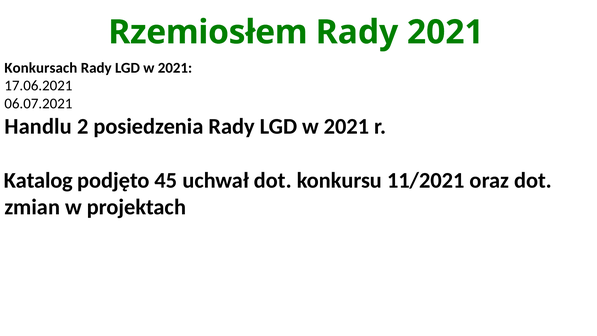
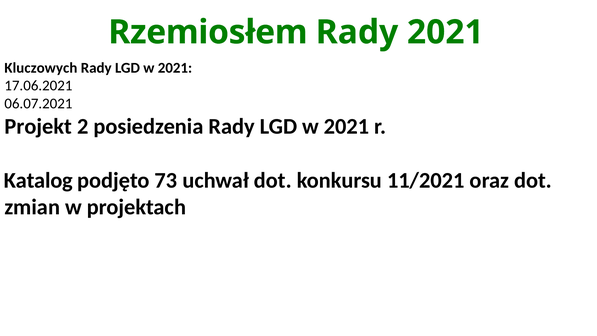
Konkursach: Konkursach -> Kluczowych (41, 68)
Handlu: Handlu -> Projekt (38, 126)
45: 45 -> 73 (166, 180)
